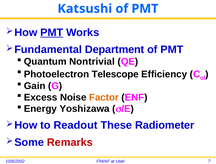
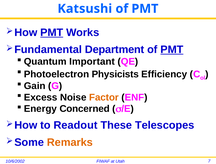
PMT underline: none -> present (172, 50)
Nontrivial: Nontrivial -> Important (92, 62)
Telescope: Telescope -> Physicists (115, 74)
Yoshizawa: Yoshizawa -> Concerned (85, 109)
Radiometer: Radiometer -> Telescopes (165, 126)
Remarks colour: red -> orange (70, 143)
